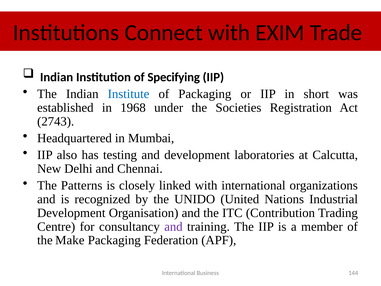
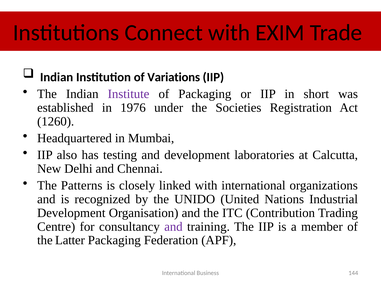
Specifying: Specifying -> Variations (174, 77)
Institute colour: blue -> purple (129, 94)
1968: 1968 -> 1976 (133, 108)
2743: 2743 -> 1260 (56, 121)
Make: Make -> Latter (70, 240)
